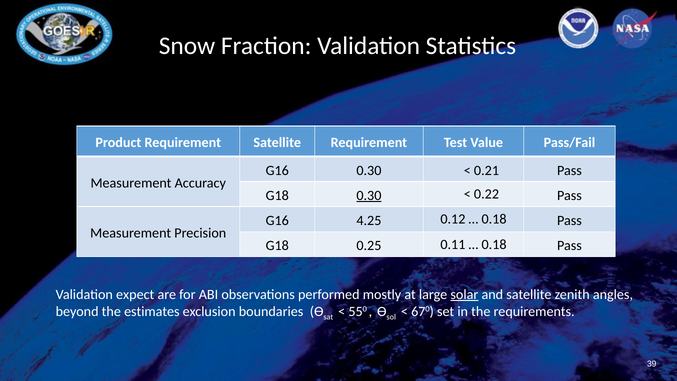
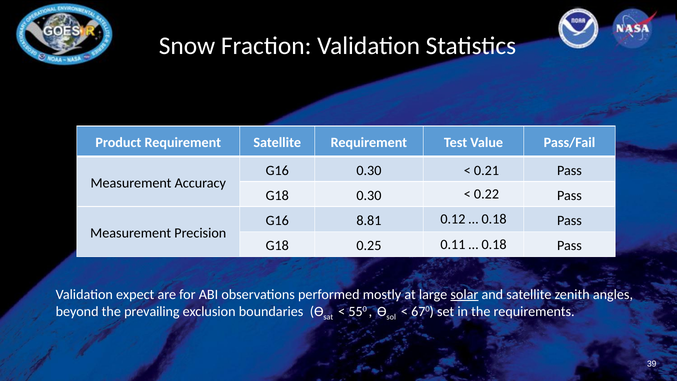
0.30 underline: present -> none (369, 195)
4.25: 4.25 -> 8.81 (369, 220)
estimates: estimates -> prevailing (152, 311)
